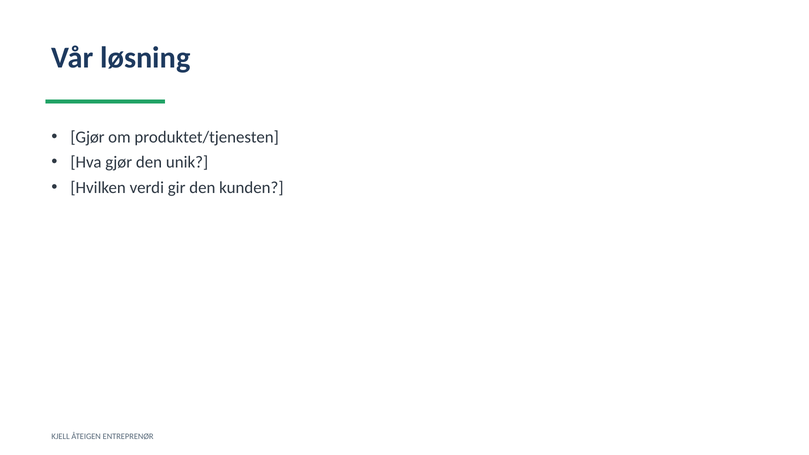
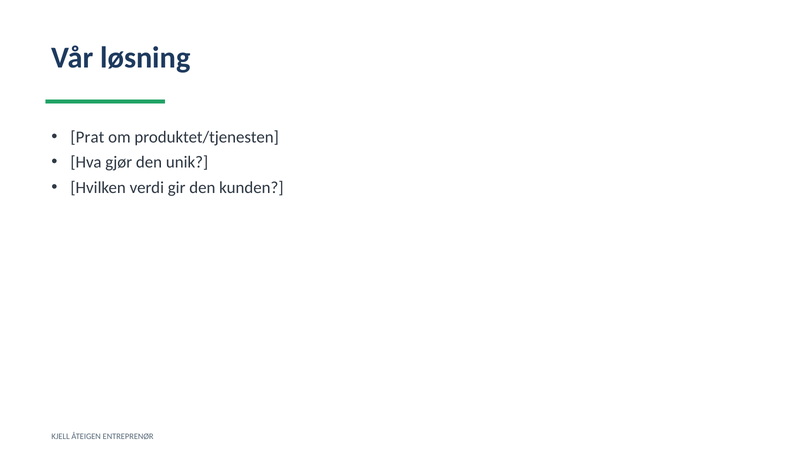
Gjør: Gjør -> Prat (87, 137)
